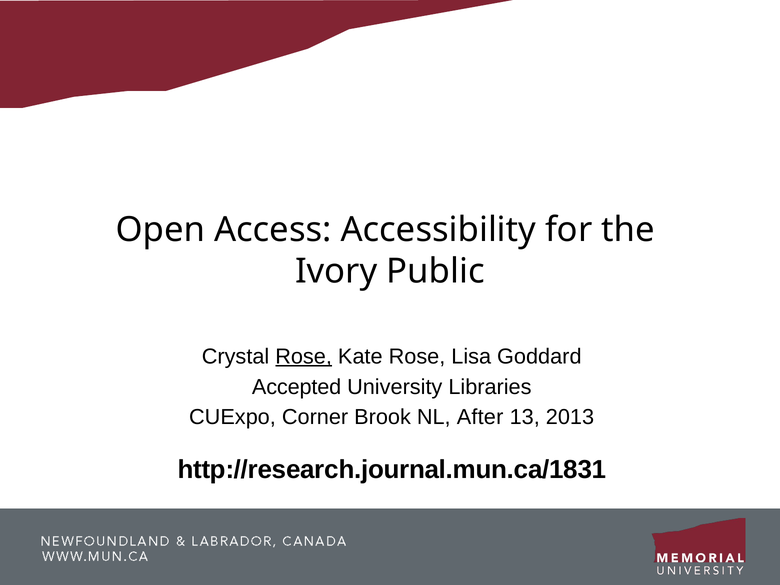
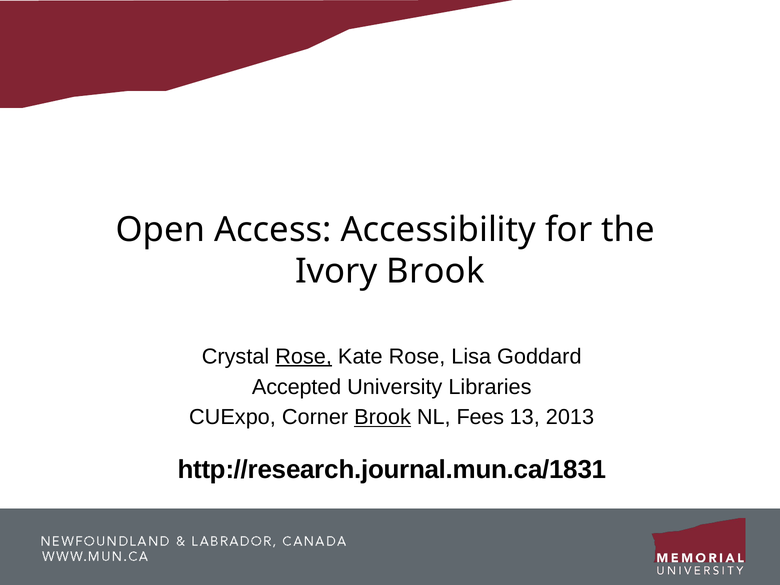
Ivory Public: Public -> Brook (435, 272)
Brook underline: none -> present (383, 417)
After: After -> Fees (480, 417)
